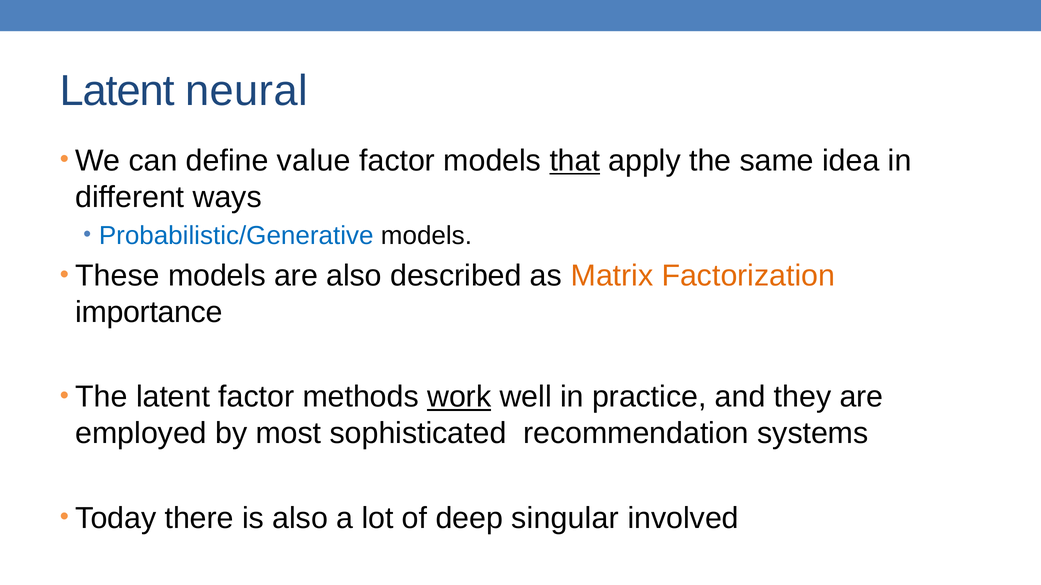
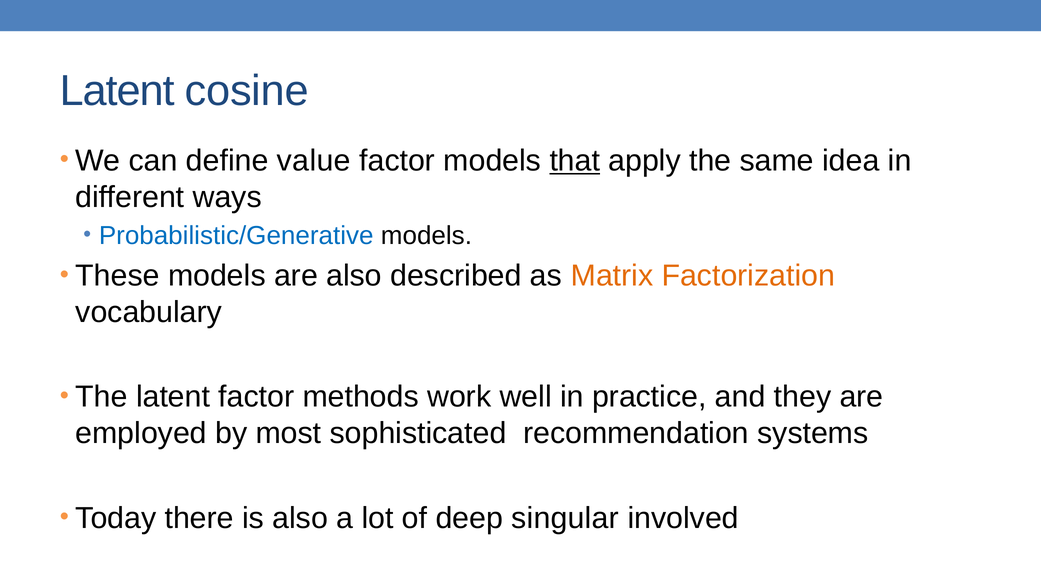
neural: neural -> cosine (247, 91)
importance: importance -> vocabulary (149, 312)
work underline: present -> none (459, 397)
